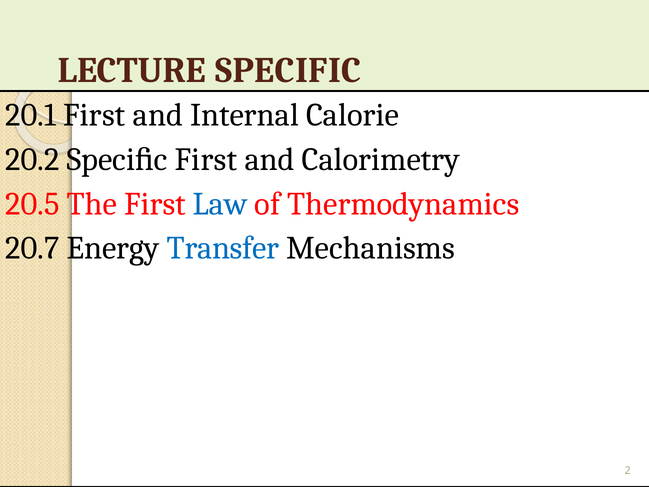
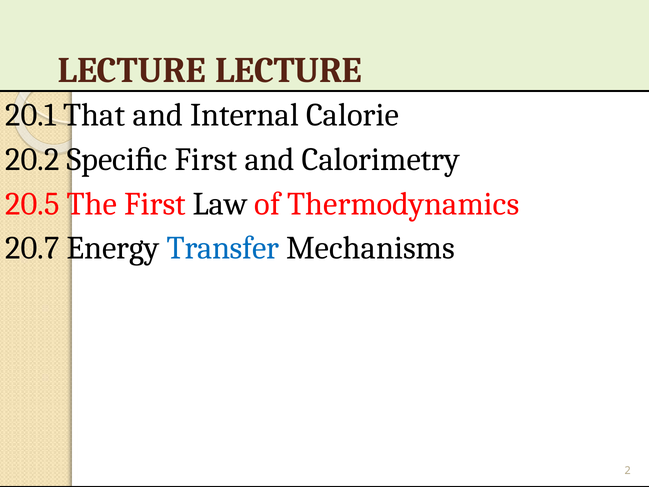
LECTURE SPECIFIC: SPECIFIC -> LECTURE (289, 70)
20.1 First: First -> That (94, 115)
Law colour: blue -> black (220, 204)
